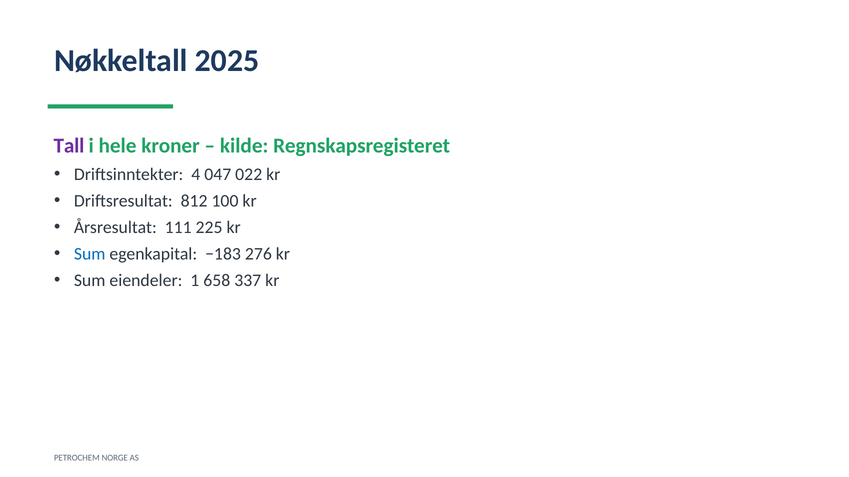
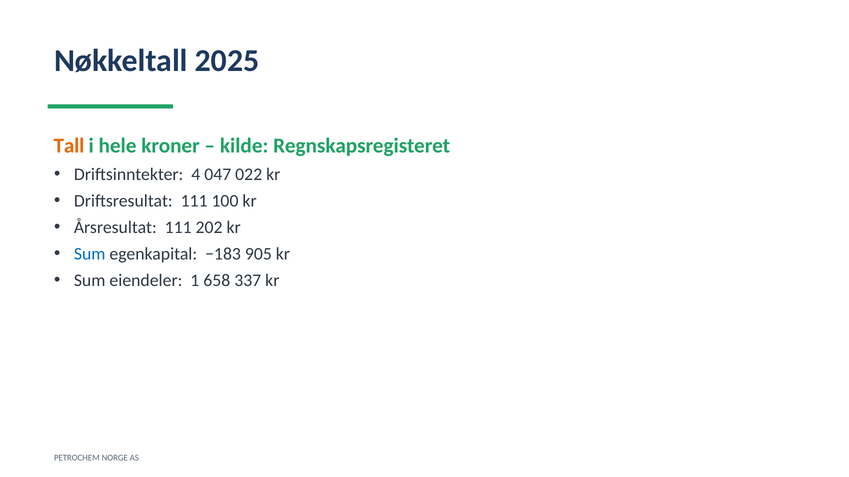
Tall colour: purple -> orange (69, 146)
Driftsresultat 812: 812 -> 111 (194, 201)
225: 225 -> 202 (209, 228)
276: 276 -> 905 (258, 254)
